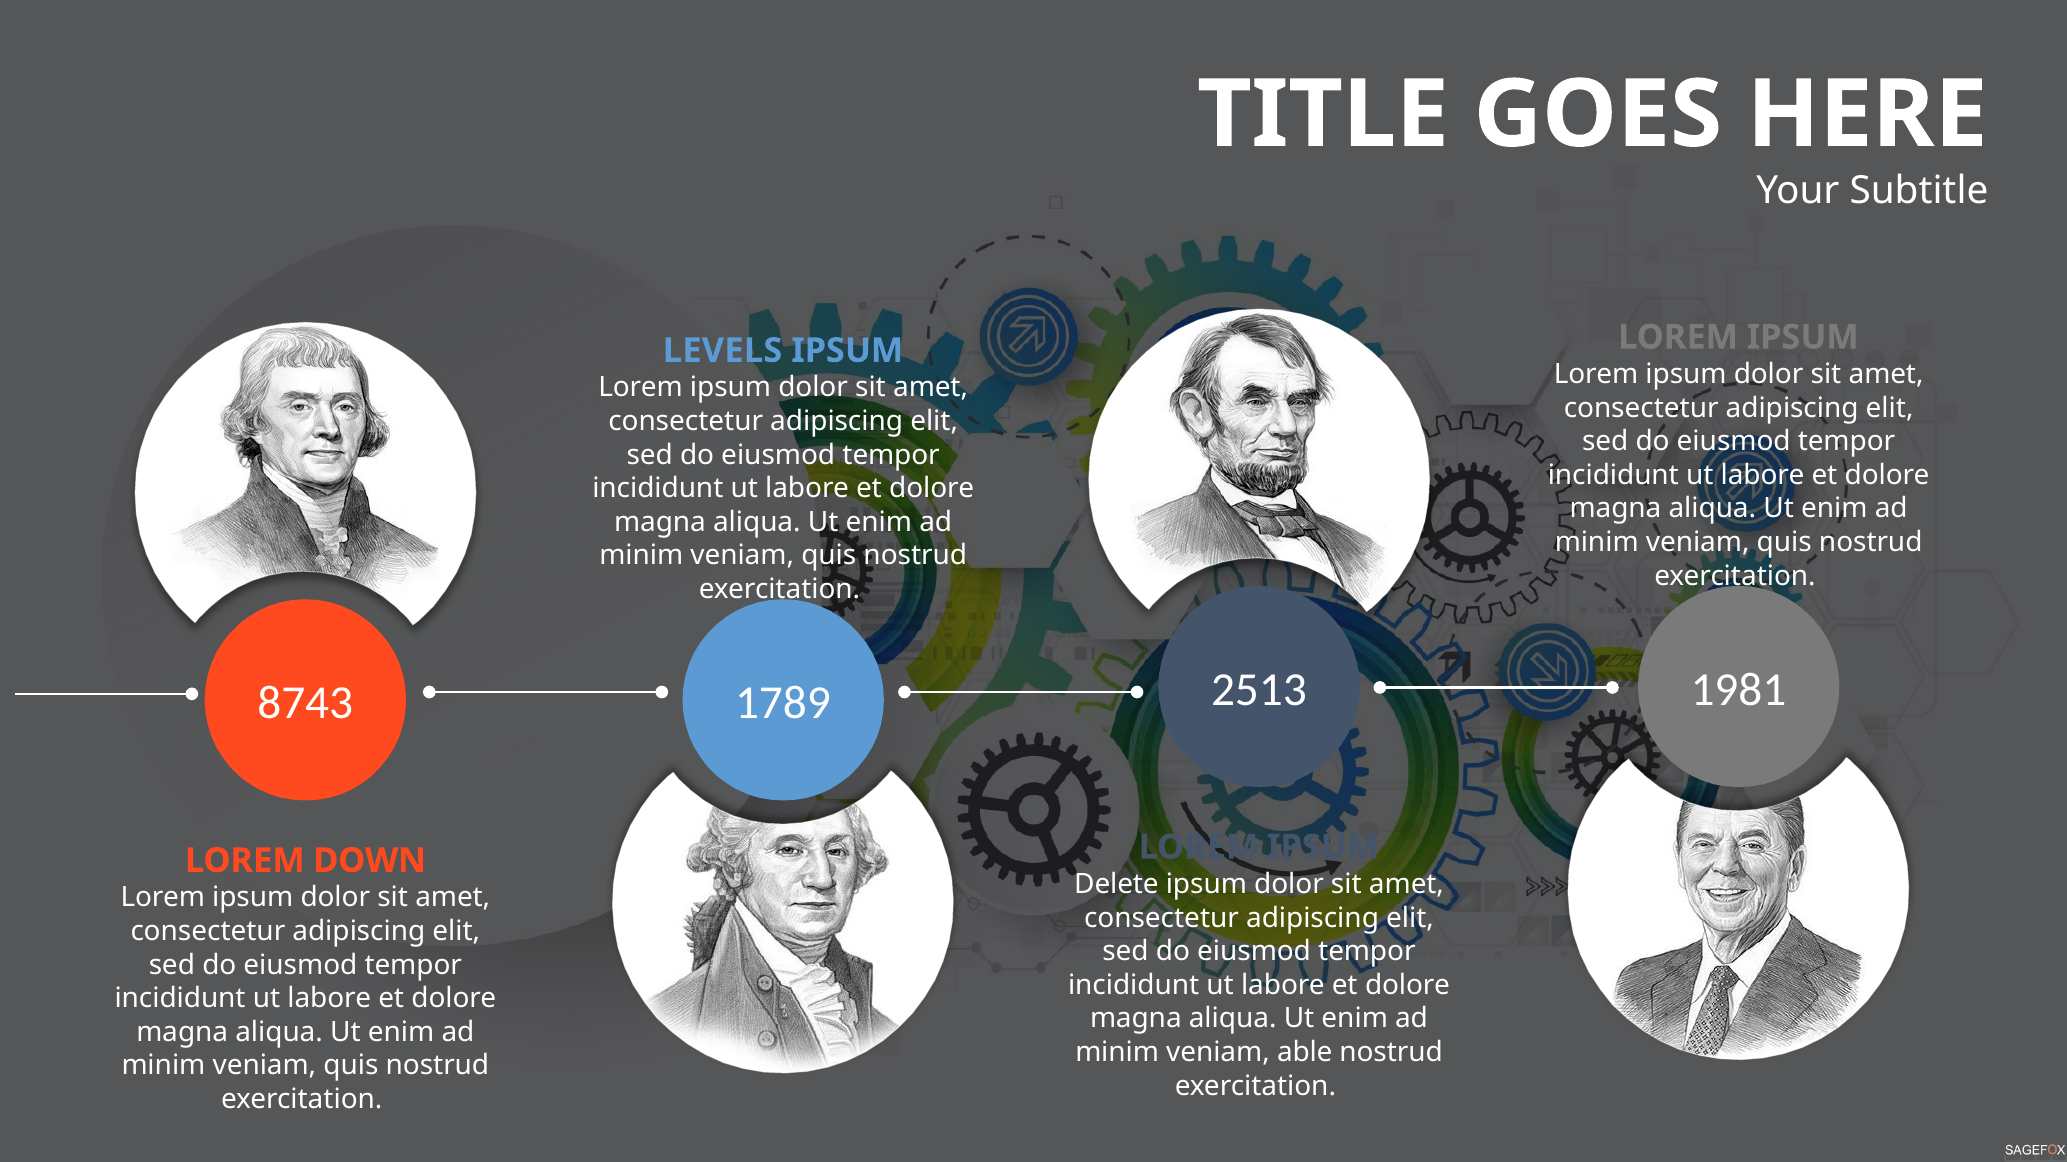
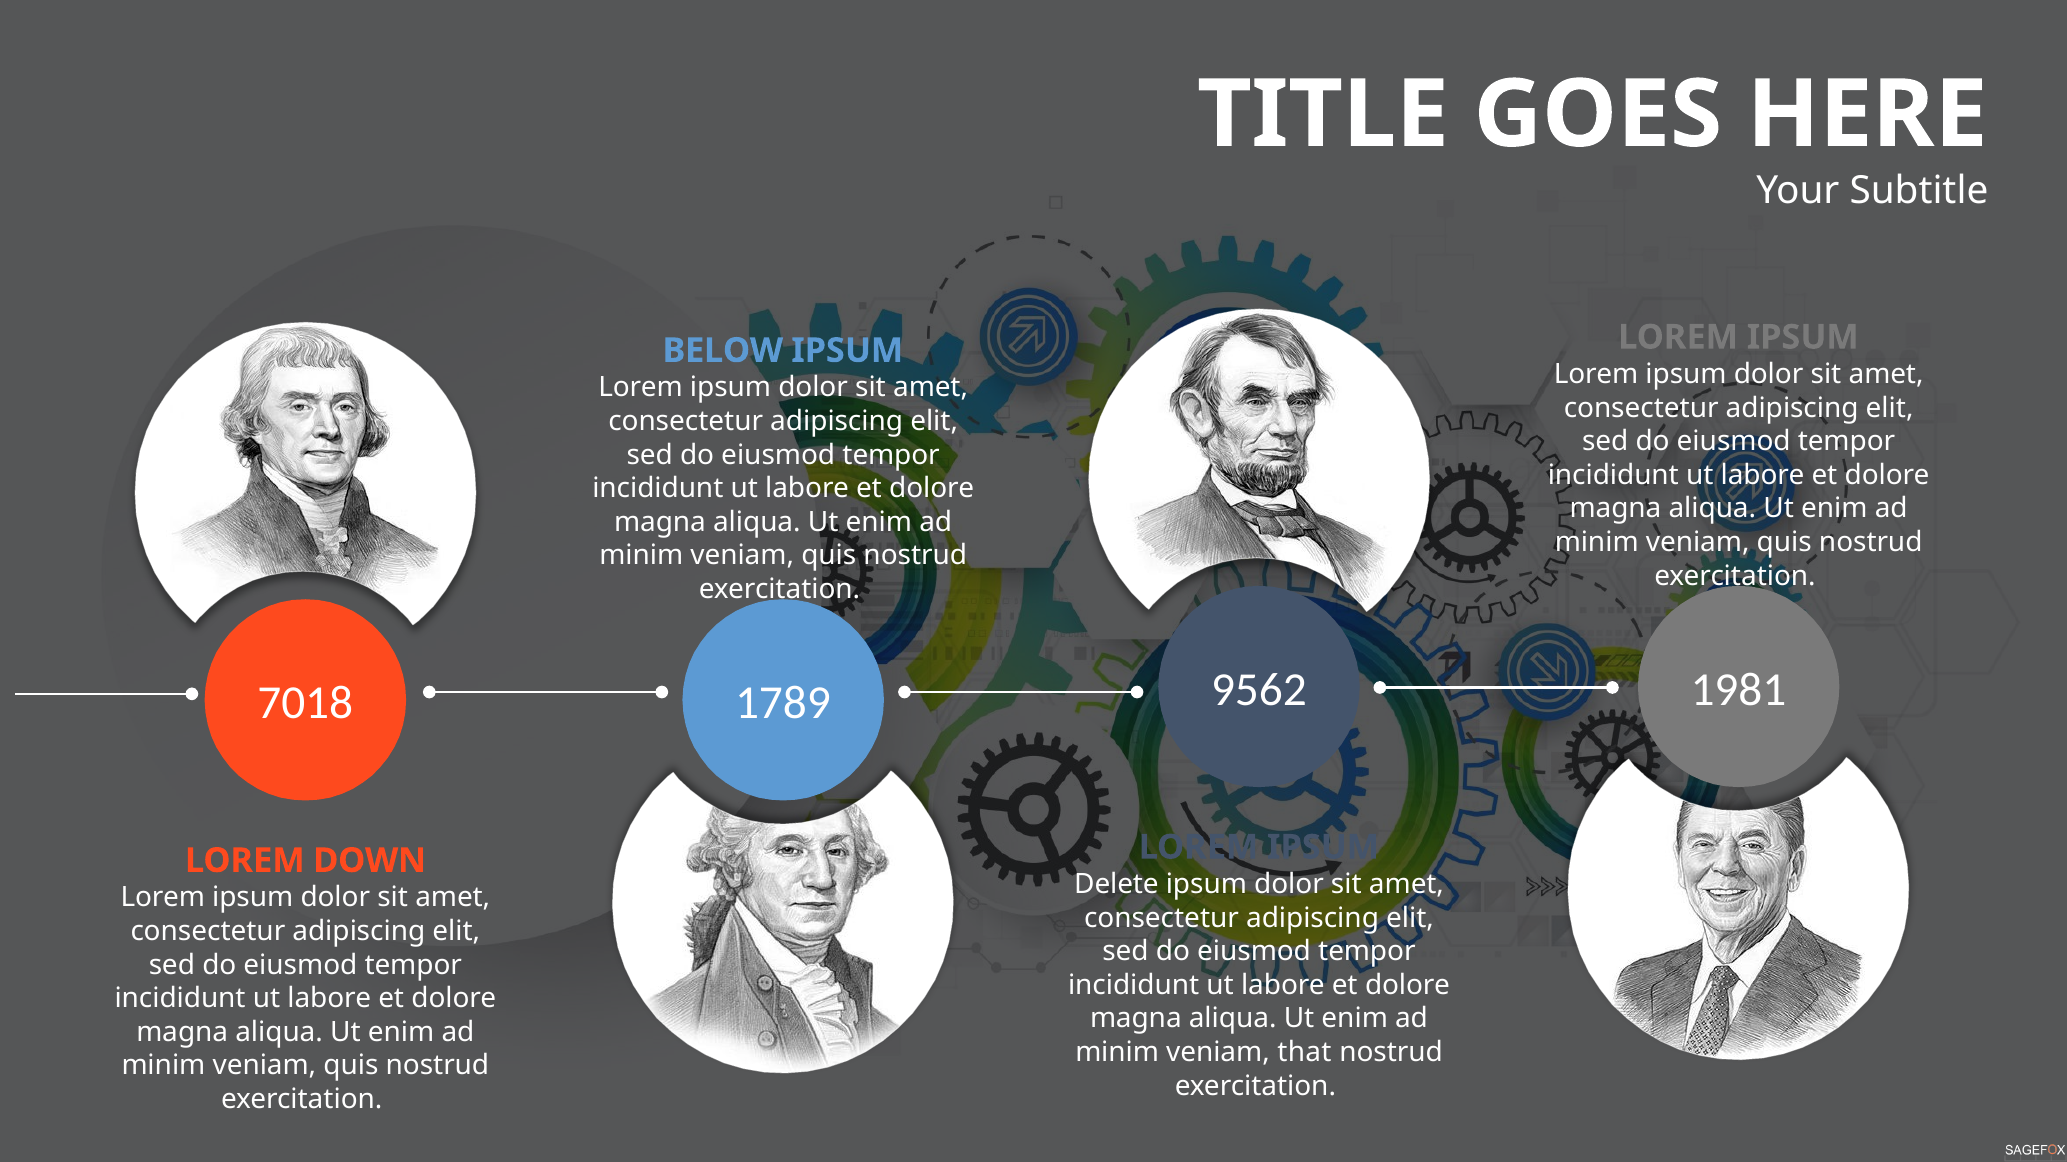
LEVELS: LEVELS -> BELOW (723, 351)
2513: 2513 -> 9562 (1259, 690)
8743: 8743 -> 7018 (305, 704)
able: able -> that (1304, 1053)
